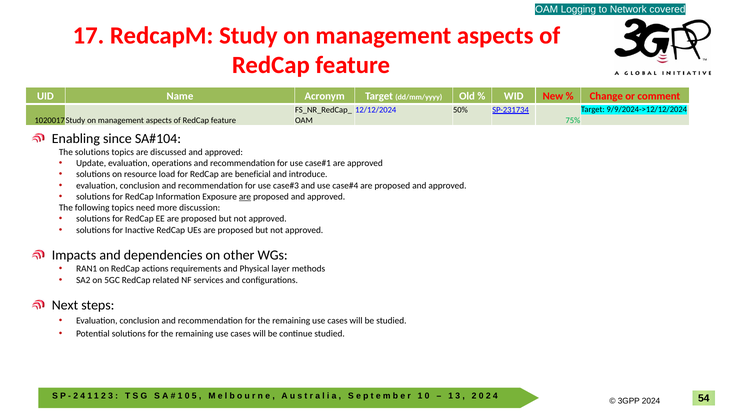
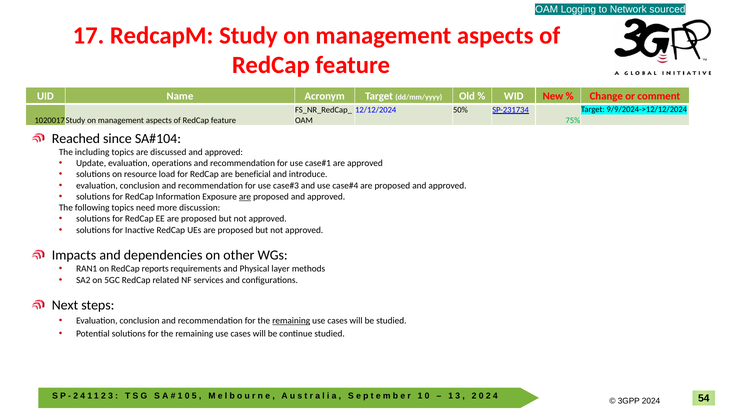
covered: covered -> sourced (668, 9)
Enabling: Enabling -> Reached (76, 139)
The solutions: solutions -> including (92, 152)
actions: actions -> reports (155, 269)
remaining underline: none -> present (291, 321)
